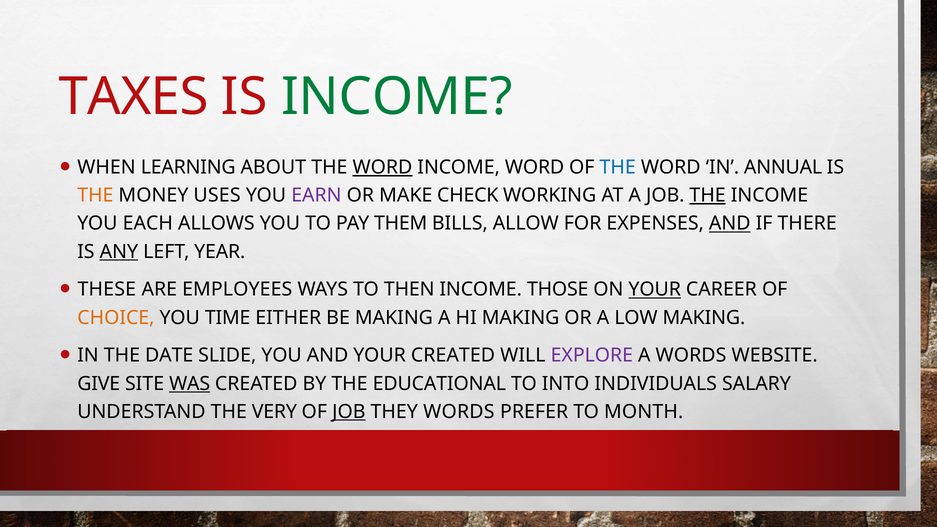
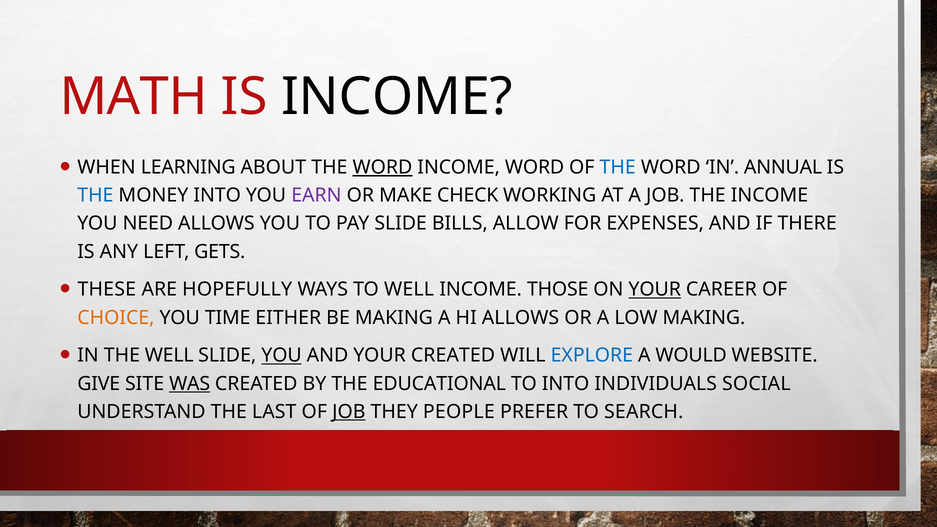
TAXES: TAXES -> MATH (134, 97)
INCOME colour: green -> black (397, 97)
THE colour: orange -> blue (95, 195)
MONEY USES: USES -> INTO (217, 195)
THE underline: present -> none (708, 195)
EACH: EACH -> NEED (148, 224)
PAY THEM: THEM -> SLIDE (401, 224)
AND underline: present -> none (730, 224)
ANY underline: present -> none (119, 252)
YEAR: YEAR -> GETS (220, 252)
EMPLOYEES: EMPLOYEES -> HOPEFULLY (237, 290)
TO THEN: THEN -> WELL (409, 290)
HI MAKING: MAKING -> ALLOWS (521, 318)
THE DATE: DATE -> WELL (169, 355)
YOU underline: none -> present (282, 355)
EXPLORE colour: purple -> blue (592, 355)
A WORDS: WORDS -> WOULD (691, 355)
SALARY: SALARY -> SOCIAL (756, 384)
VERY: VERY -> LAST (274, 412)
THEY WORDS: WORDS -> PEOPLE (459, 412)
MONTH: MONTH -> SEARCH (644, 412)
